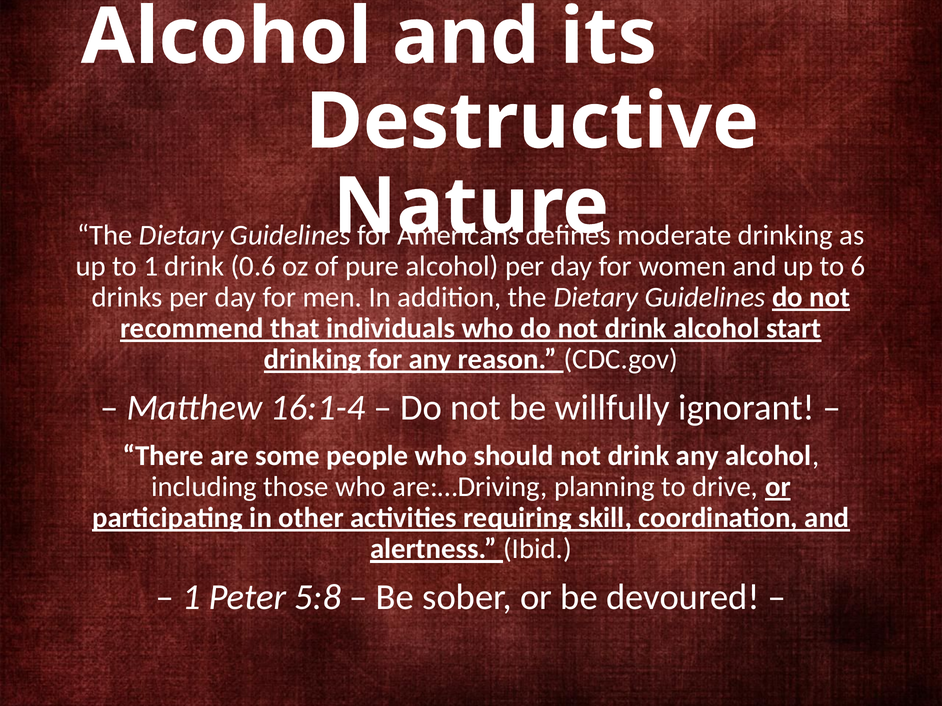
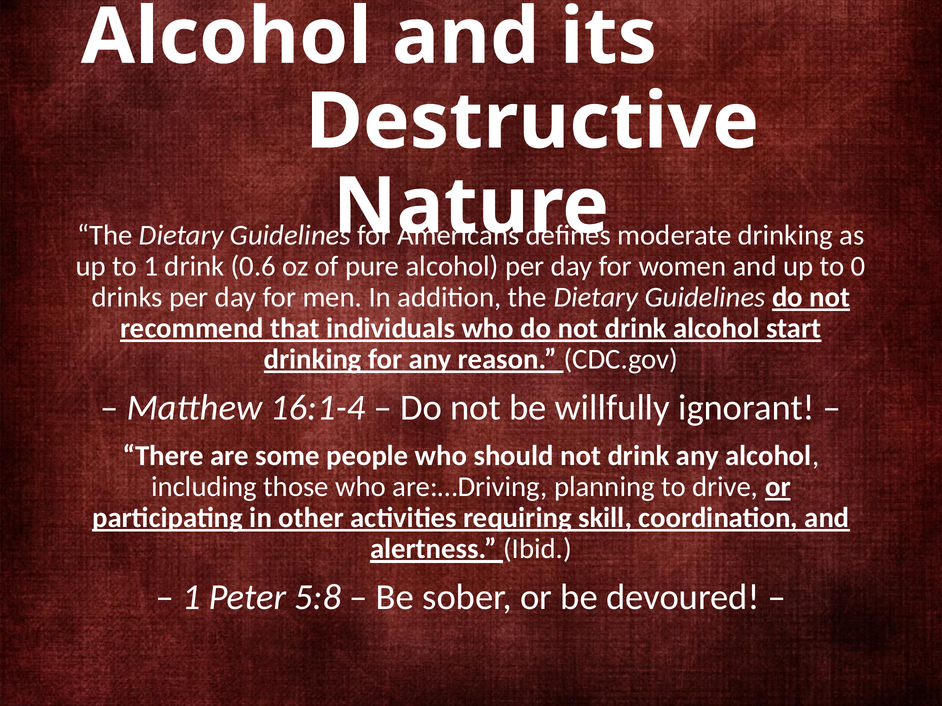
6: 6 -> 0 (858, 266)
